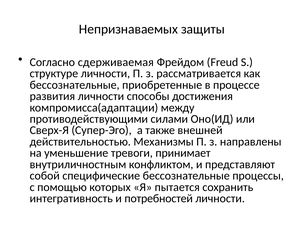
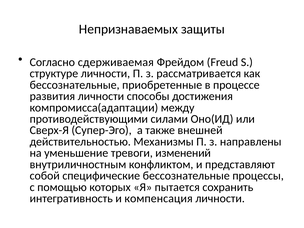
принимает: принимает -> изменений (183, 153)
потребностей: потребностей -> компенсация (159, 198)
